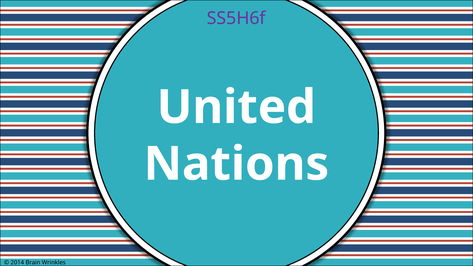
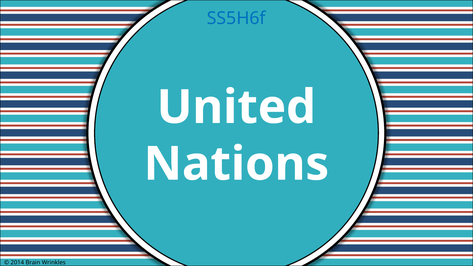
SS5H6f colour: purple -> blue (236, 18)
